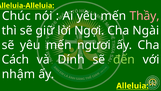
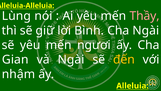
Chúc: Chúc -> Lùng (16, 16)
Ngợi: Ngợi -> Bình (89, 30)
Cách: Cách -> Gian (15, 59)
và Dính: Dính -> Ngài (71, 59)
đến colour: light green -> yellow (124, 59)
